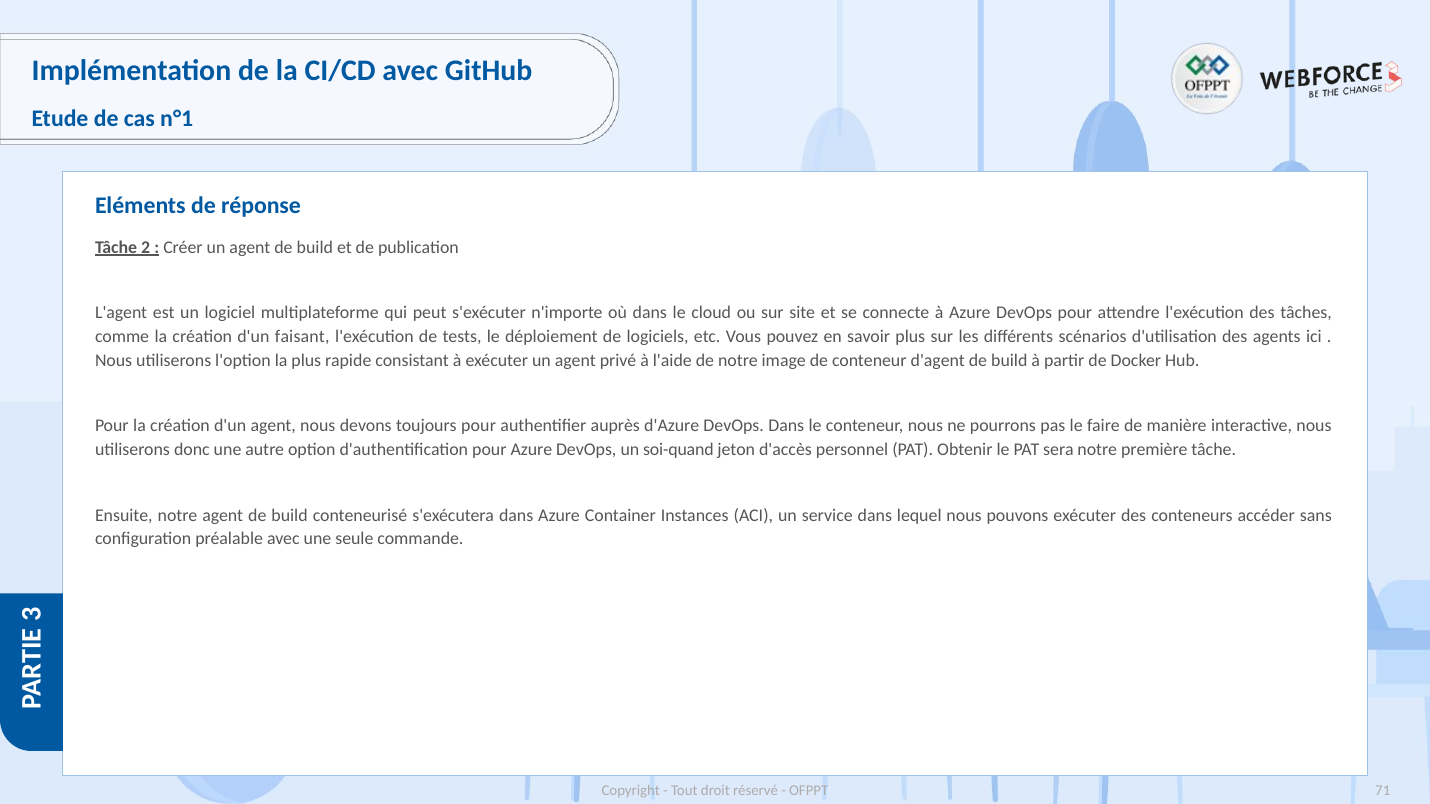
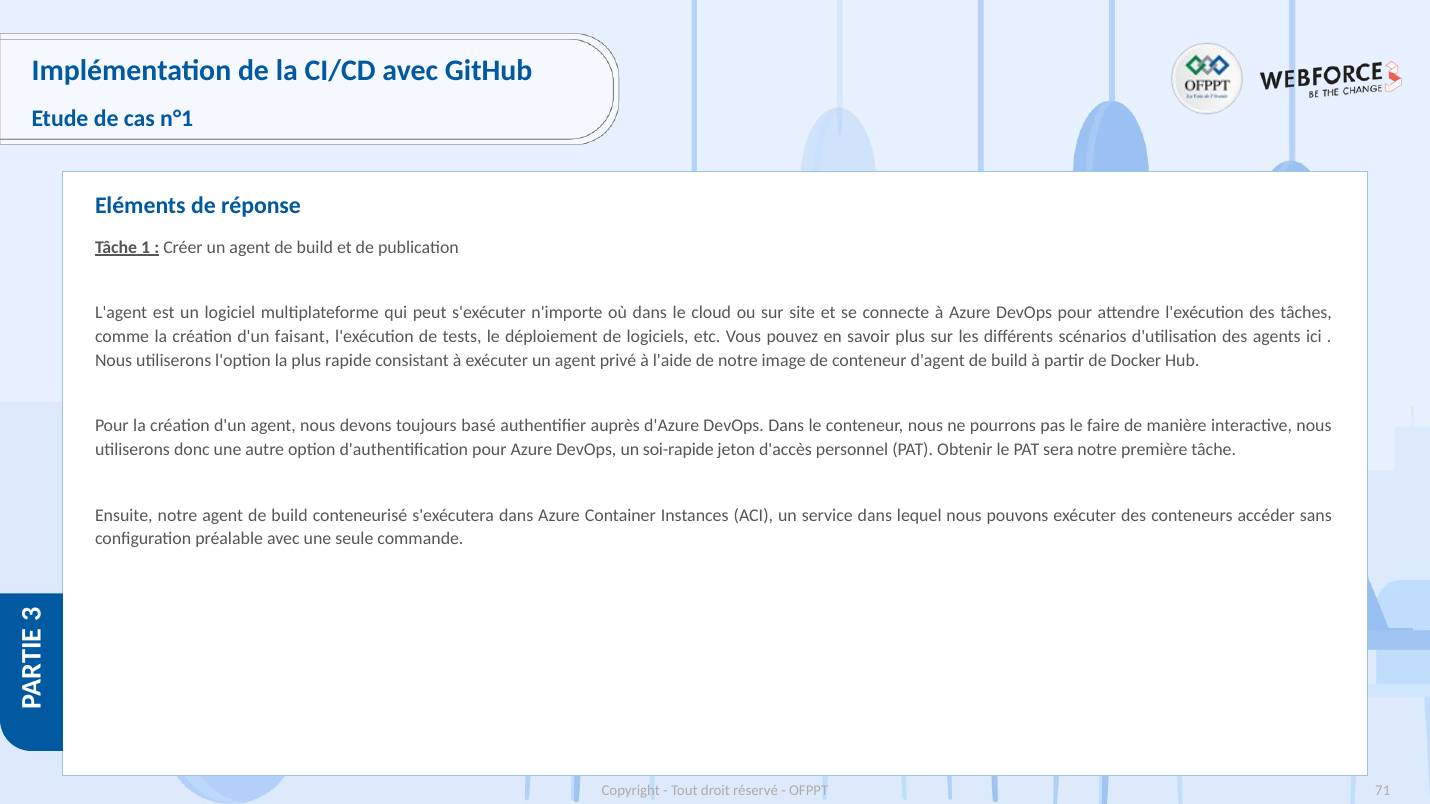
2: 2 -> 1 (146, 247)
toujours pour: pour -> basé (479, 426)
soi-quand: soi-quand -> soi-rapide (678, 450)
